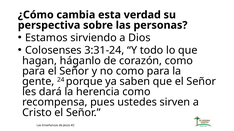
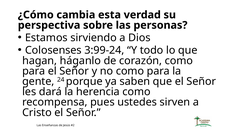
3:31-24: 3:31-24 -> 3:99-24 (104, 51)
